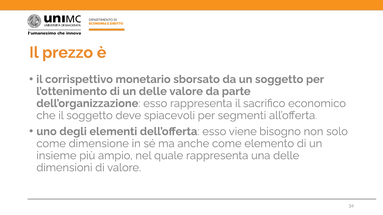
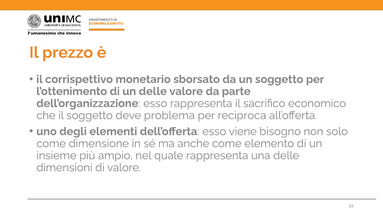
spiacevoli: spiacevoli -> problema (169, 116)
segmenti: segmenti -> reciproca (242, 116)
